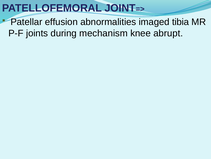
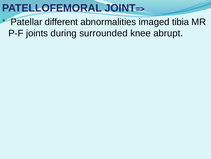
effusion: effusion -> different (61, 22)
mechanism: mechanism -> surrounded (103, 33)
